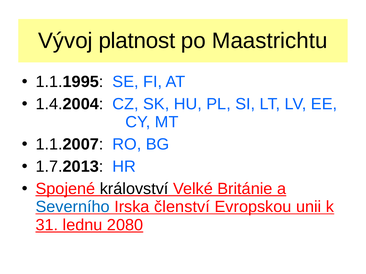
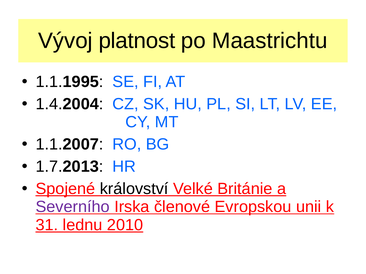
Severního colour: blue -> purple (73, 207)
členství: členství -> členové (182, 207)
2080: 2080 -> 2010 (125, 225)
